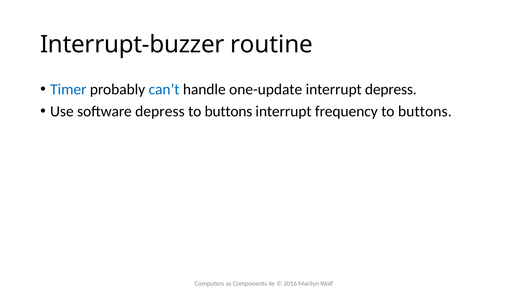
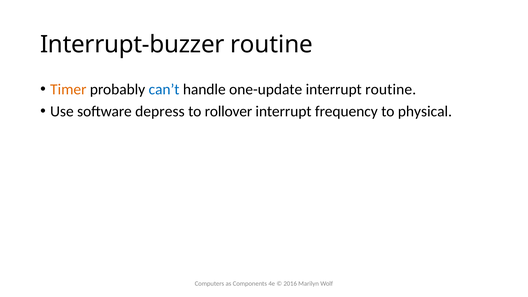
Timer colour: blue -> orange (68, 89)
interrupt depress: depress -> routine (391, 89)
buttons: buttons -> rollover (228, 111)
frequency to buttons: buttons -> physical (425, 111)
